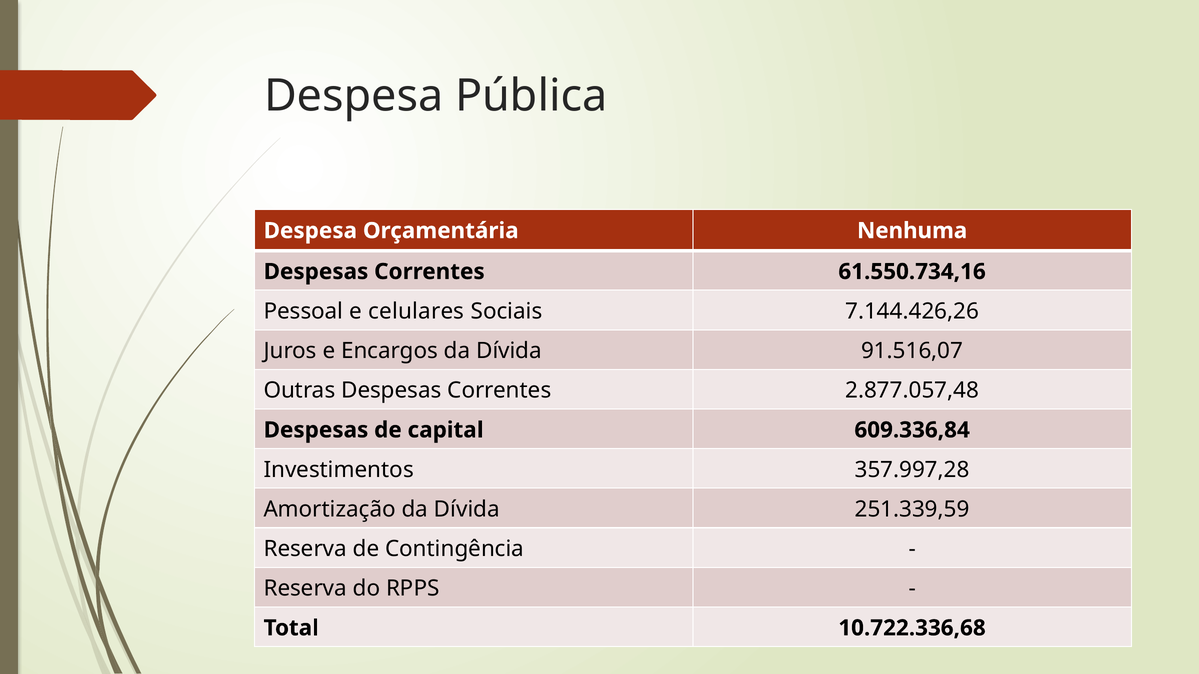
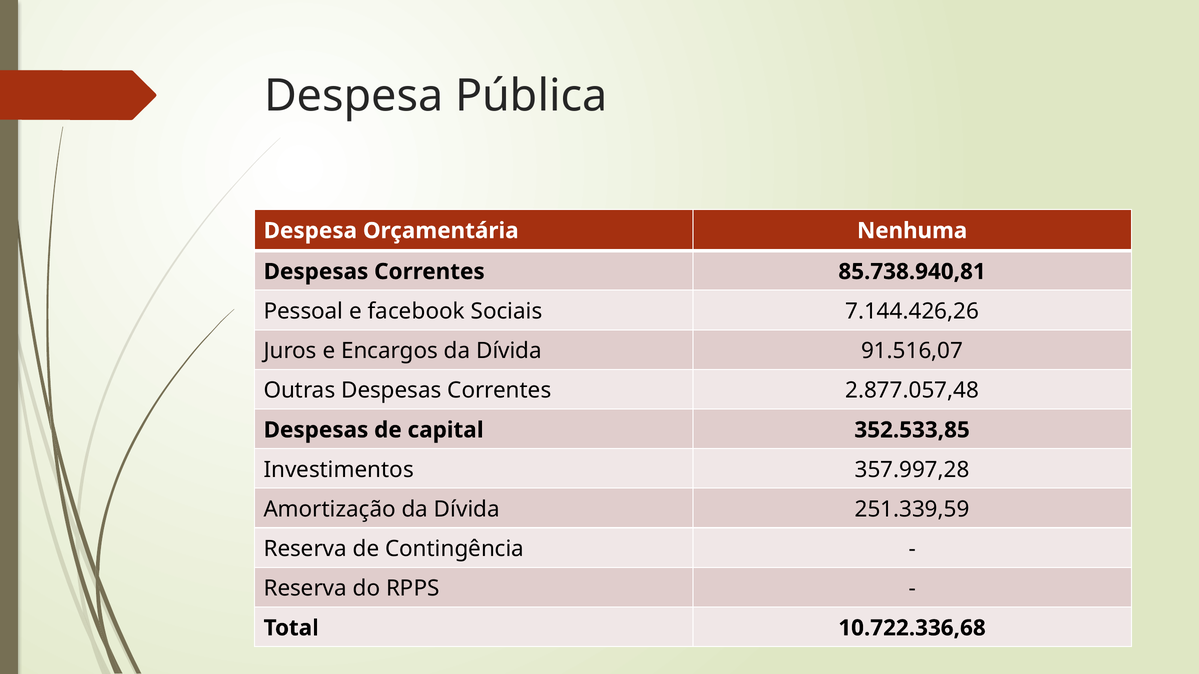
61.550.734,16: 61.550.734,16 -> 85.738.940,81 (912, 272)
celulares: celulares -> facebook (416, 311)
609.336,84: 609.336,84 -> 352.533,85 (912, 430)
